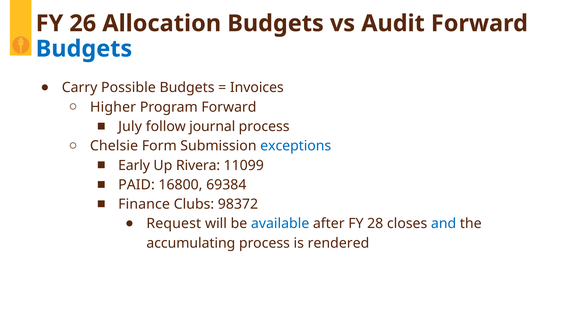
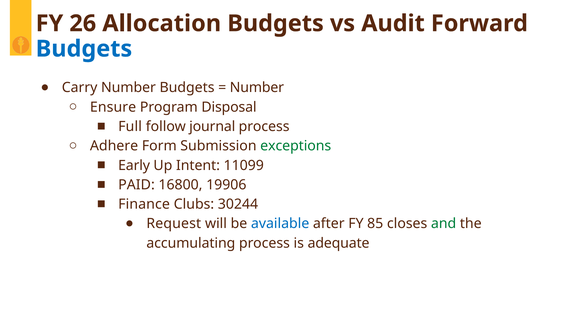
Carry Possible: Possible -> Number (128, 88)
Invoices: Invoices -> Number (257, 88)
Higher: Higher -> Ensure (113, 107)
Program Forward: Forward -> Disposal (229, 107)
July: July -> Full (130, 127)
Chelsie: Chelsie -> Adhere (114, 146)
exceptions colour: blue -> green (296, 146)
Rivera: Rivera -> Intent (198, 166)
69384: 69384 -> 19906 (226, 185)
98372: 98372 -> 30244 (238, 204)
28: 28 -> 85 (375, 224)
and colour: blue -> green (444, 224)
rendered: rendered -> adequate (339, 243)
